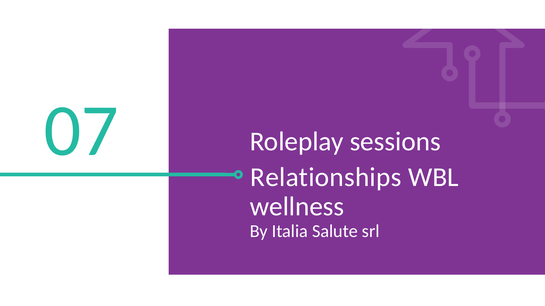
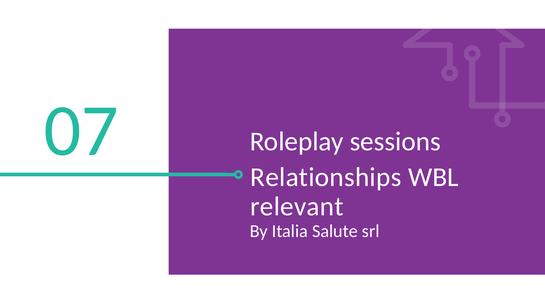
wellness: wellness -> relevant (297, 207)
